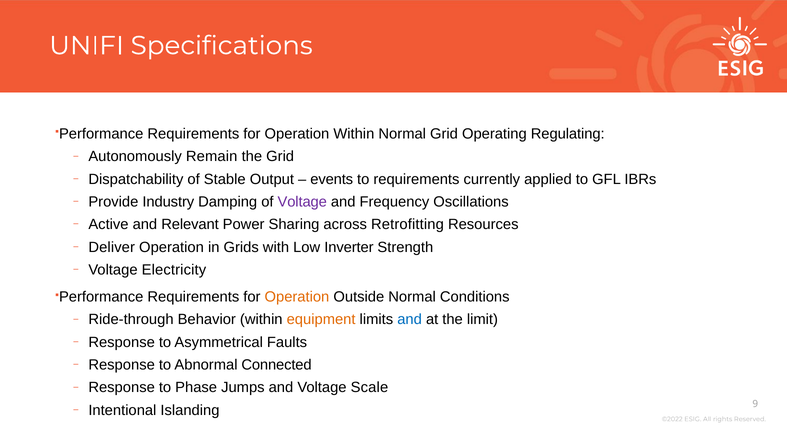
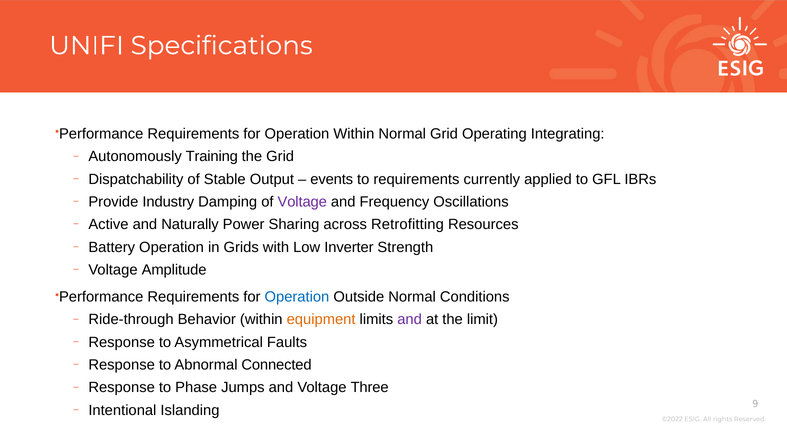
Regulating: Regulating -> Integrating (568, 134)
Remain: Remain -> Training (212, 156)
Relevant: Relevant -> Naturally (190, 224)
Deliver: Deliver -> Battery (112, 247)
Electricity: Electricity -> Amplitude (174, 270)
Operation colour: orange -> blue (297, 297)
and colour: blue -> purple (410, 319)
Scale: Scale -> Three (370, 387)
